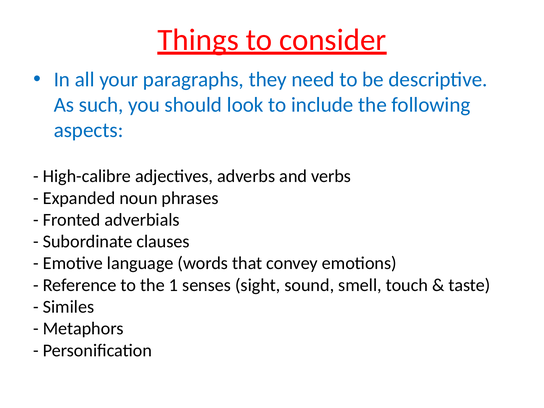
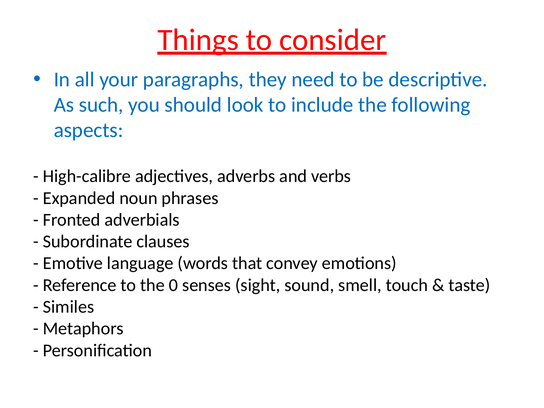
1: 1 -> 0 (174, 285)
